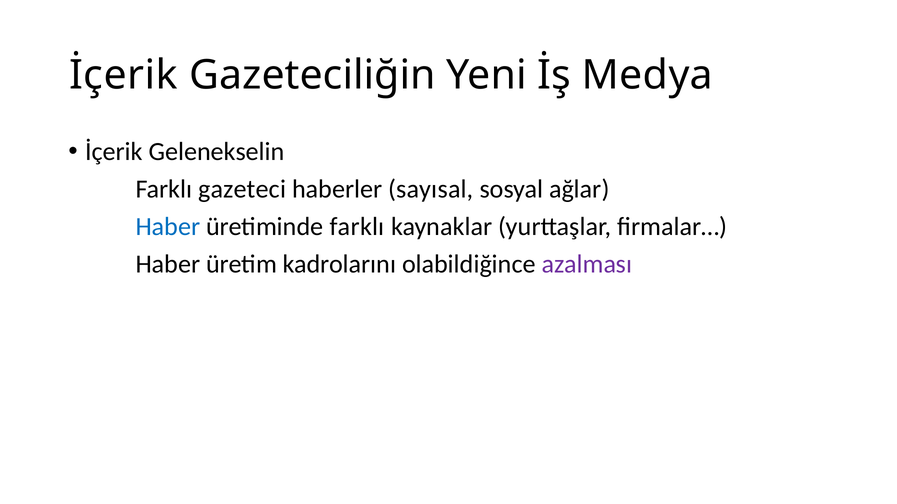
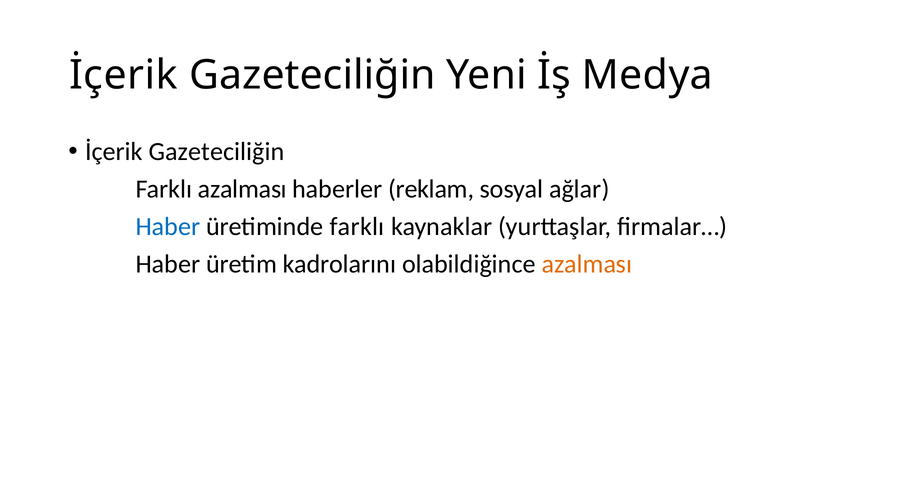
Gelenekselin: Gelenekselin -> Gazeteciliğin (217, 152)
Farklı gazeteci: gazeteci -> azalması (242, 189)
sayısal: sayısal -> reklam (431, 189)
azalması colour: purple -> orange (587, 264)
